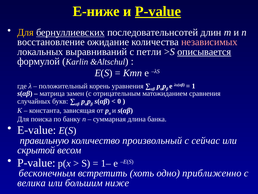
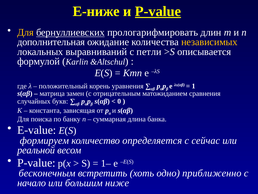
последовательнсотей: последовательнсотей -> прологарифмировать (153, 32)
восстановление: восстановление -> дополнительная (51, 42)
независимых colour: pink -> yellow (209, 42)
описывается underline: present -> none (204, 52)
правильную: правильную -> формируем (44, 140)
произвольный: произвольный -> определяется (152, 140)
скрытой: скрытой -> реальной (36, 150)
велика: велика -> начало (32, 182)
